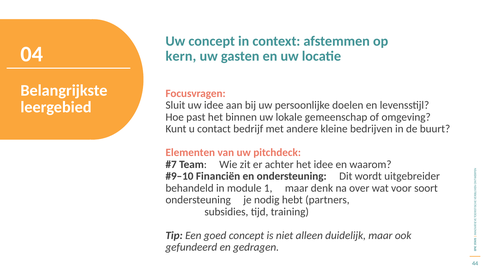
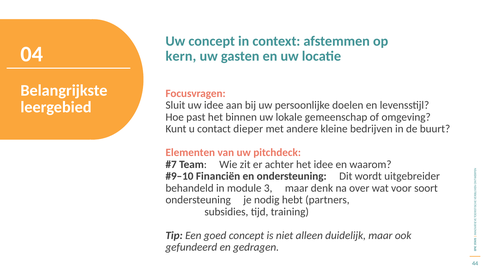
bedrijf: bedrijf -> dieper (248, 129)
1: 1 -> 3 (268, 188)
